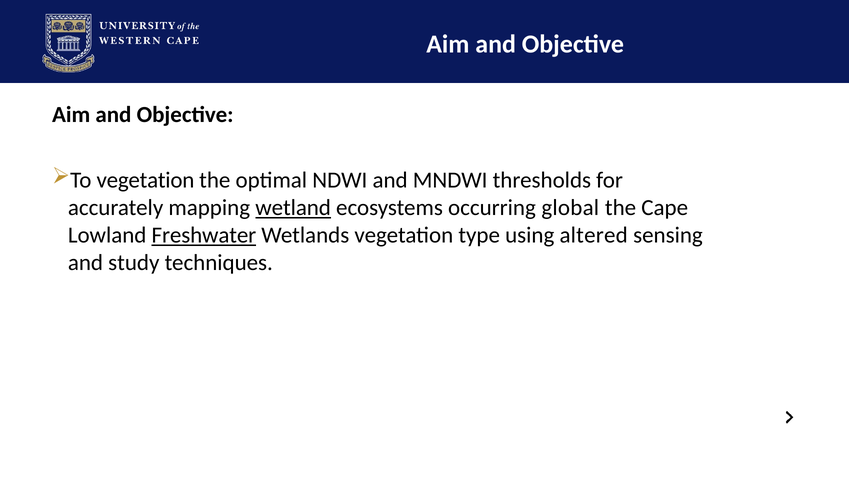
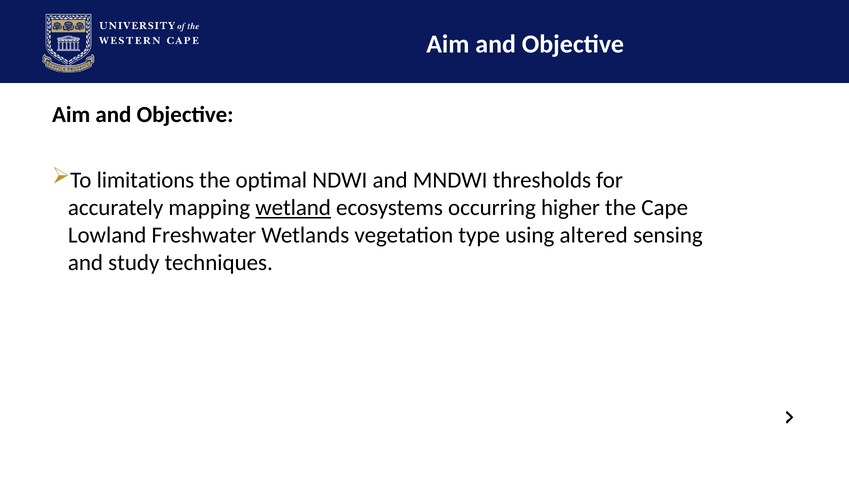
To vegetation: vegetation -> limitations (145, 180)
global: global -> higher (570, 208)
Freshwater underline: present -> none (204, 236)
